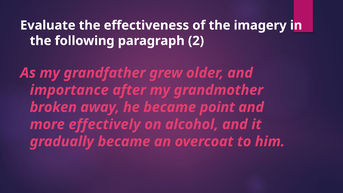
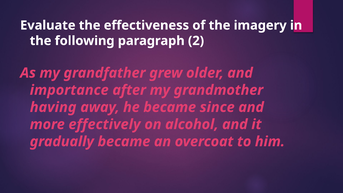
broken: broken -> having (53, 107)
point: point -> since (217, 107)
